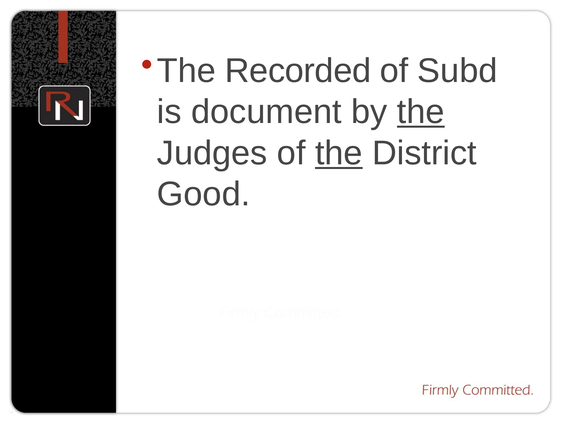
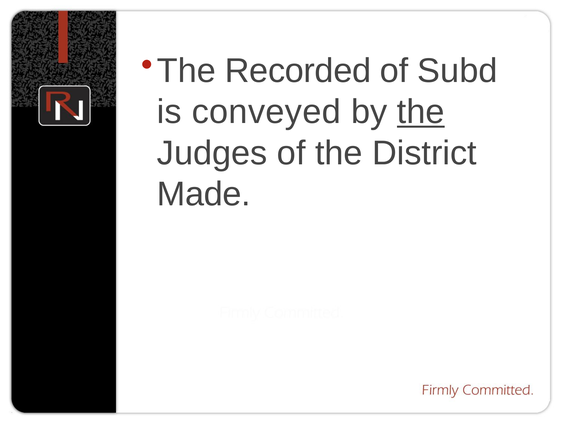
document: document -> conveyed (266, 112)
the underline: present -> none (339, 153)
Good: Good -> Made (204, 194)
